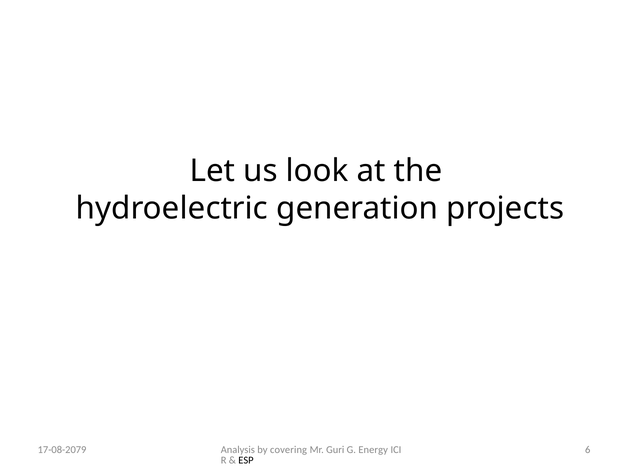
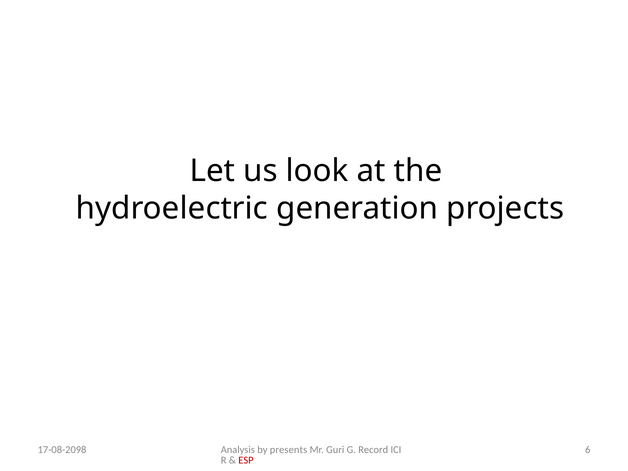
covering: covering -> presents (289, 450)
Energy: Energy -> Record (373, 450)
17-08-2079: 17-08-2079 -> 17-08-2098 (62, 450)
ESP colour: black -> red (246, 460)
